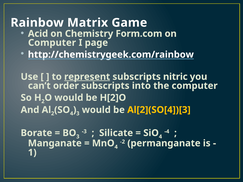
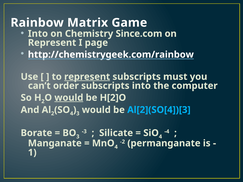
Acid: Acid -> Into (38, 34)
Form.com: Form.com -> Since.com (139, 34)
Computer: Computer -> Represent (52, 43)
nitric: nitric -> must (175, 77)
would underline: none -> present (69, 98)
Al[2](SO[4])[3 colour: yellow -> light blue (159, 110)
